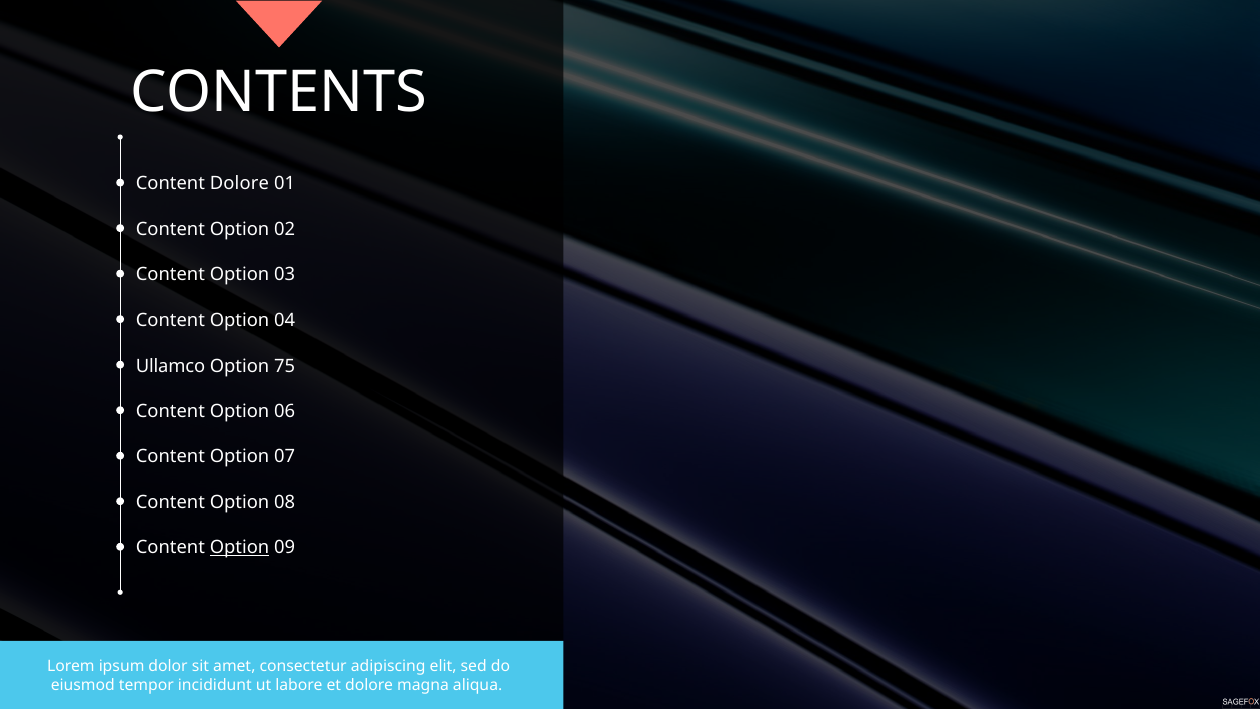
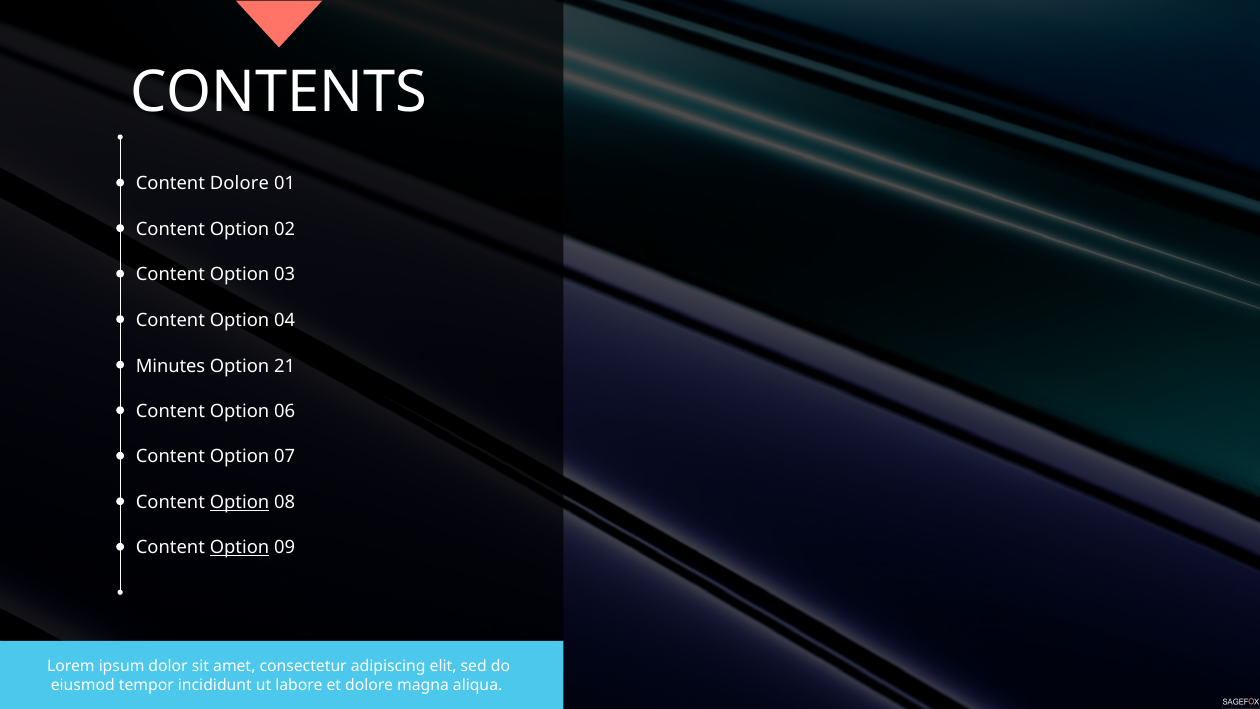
Ullamco: Ullamco -> Minutes (170, 366)
75: 75 -> 21 (285, 366)
Option underline: none -> present (240, 502)
